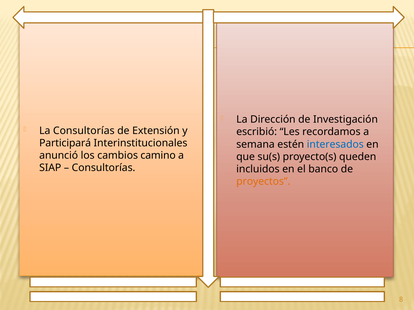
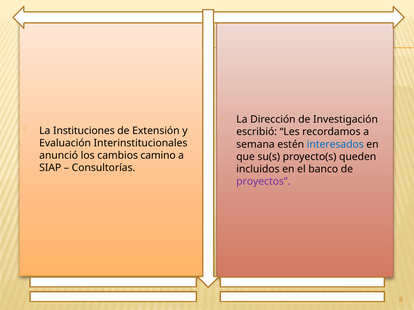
La Consultorías: Consultorías -> Instituciones (84, 131)
Participará: Participará -> Evaluación (65, 143)
proyectos colour: orange -> purple (263, 182)
